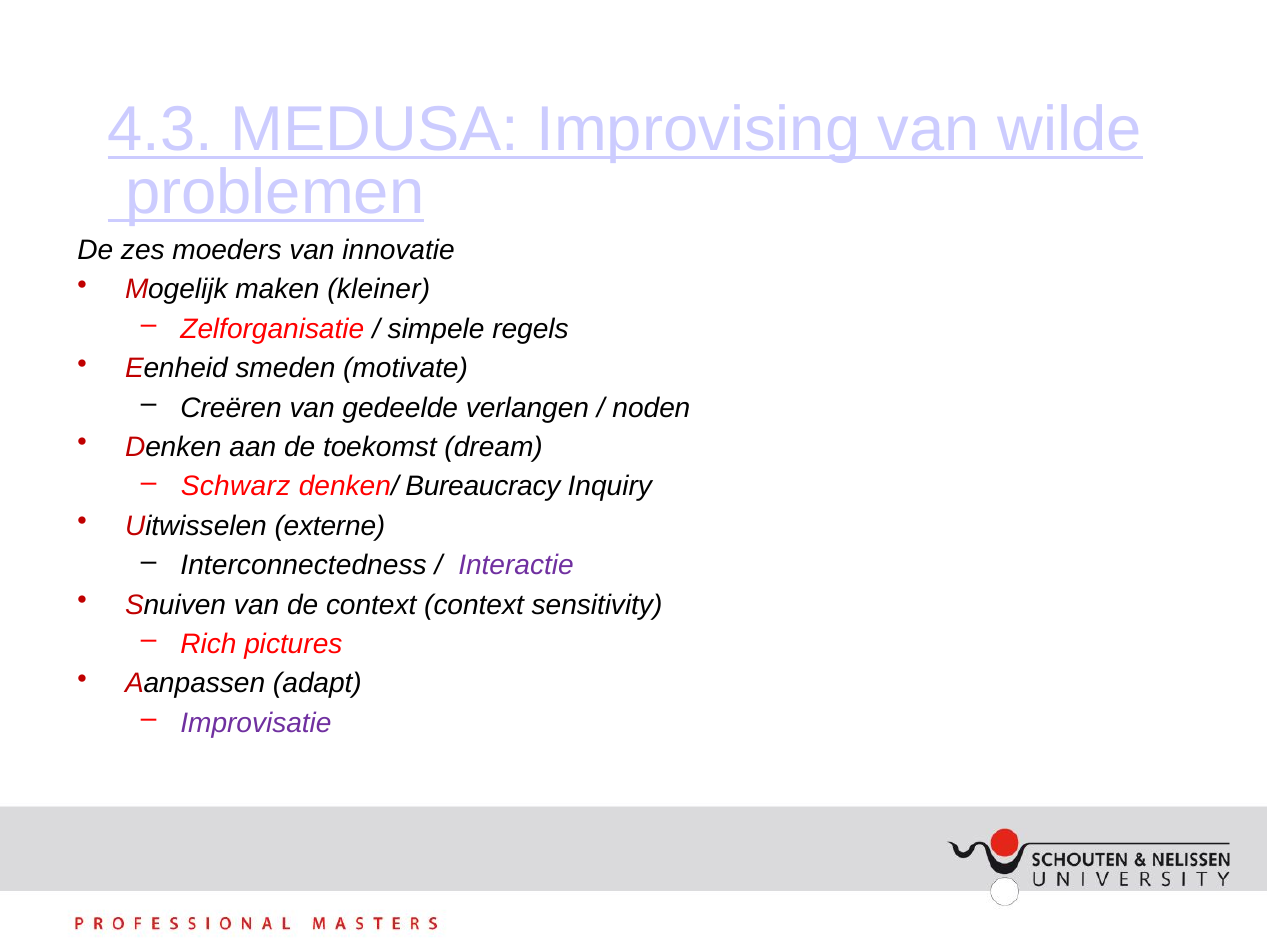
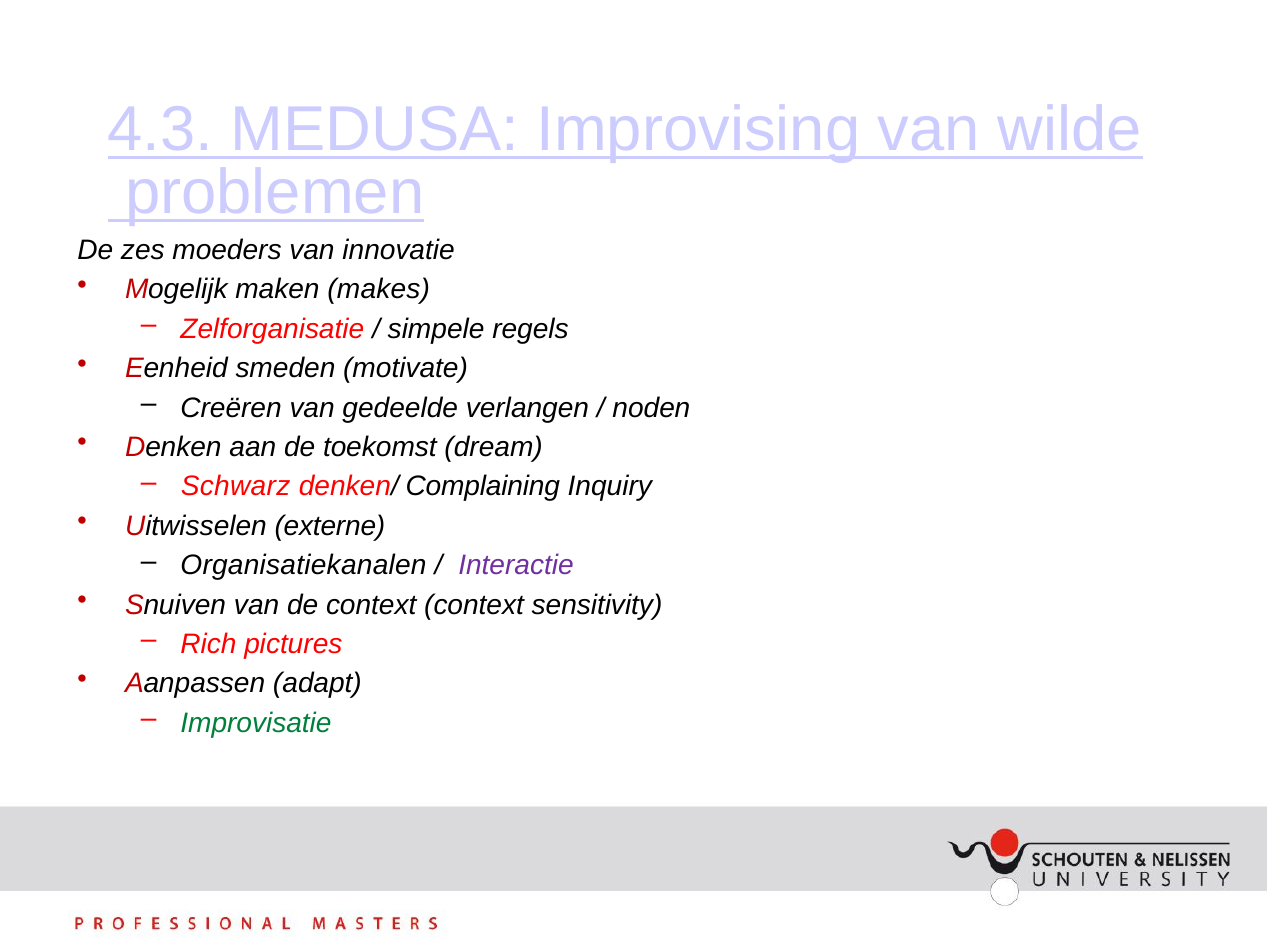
kleiner: kleiner -> makes (379, 290)
Bureaucracy: Bureaucracy -> Complaining (483, 487)
Interconnectedness: Interconnectedness -> Organisatiekanalen (304, 566)
Improvisatie colour: purple -> green (256, 723)
